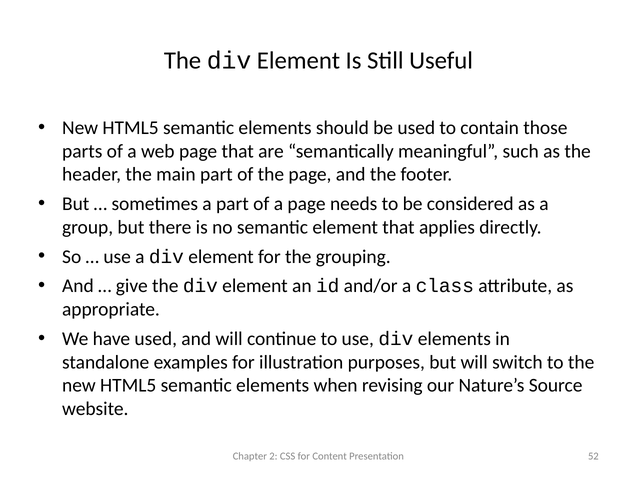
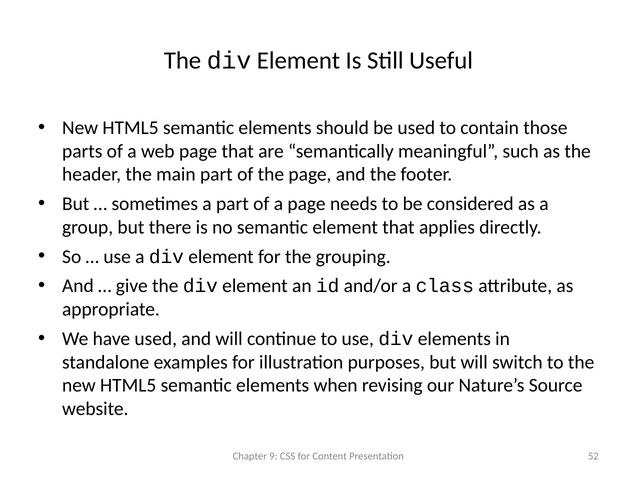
2: 2 -> 9 (273, 456)
